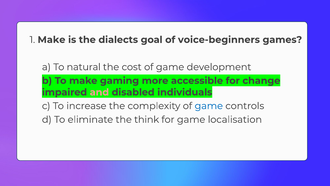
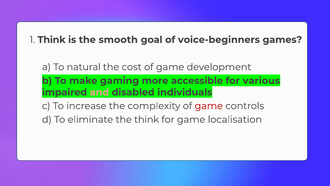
1 Make: Make -> Think (52, 40)
dialects: dialects -> smooth (118, 40)
change: change -> various (261, 81)
game colour: blue -> red (209, 106)
